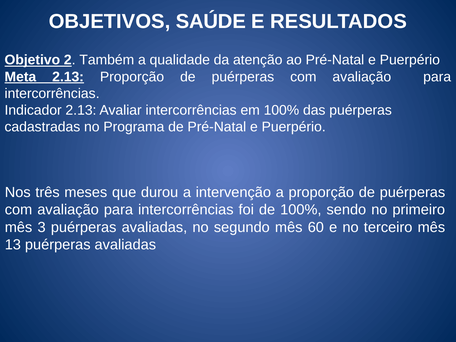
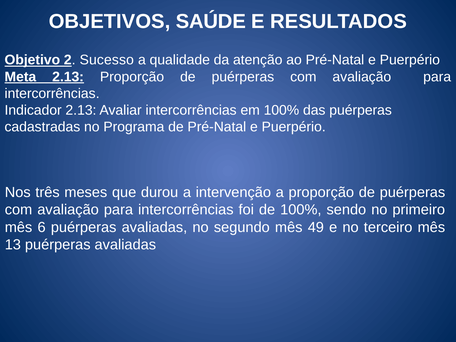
Também: Também -> Sucesso (107, 60)
3: 3 -> 6 (42, 227)
60: 60 -> 49 (316, 227)
